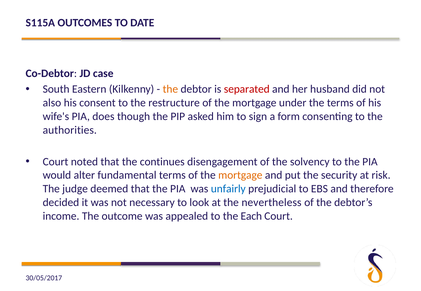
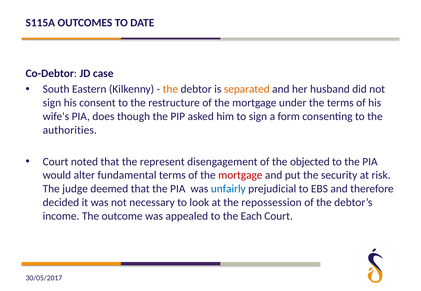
separated colour: red -> orange (247, 89)
also: also -> sign (52, 103)
continues: continues -> represent (162, 162)
solvency: solvency -> objected (310, 162)
mortgage colour: orange -> red (240, 176)
nevertheless: nevertheless -> repossession (272, 203)
